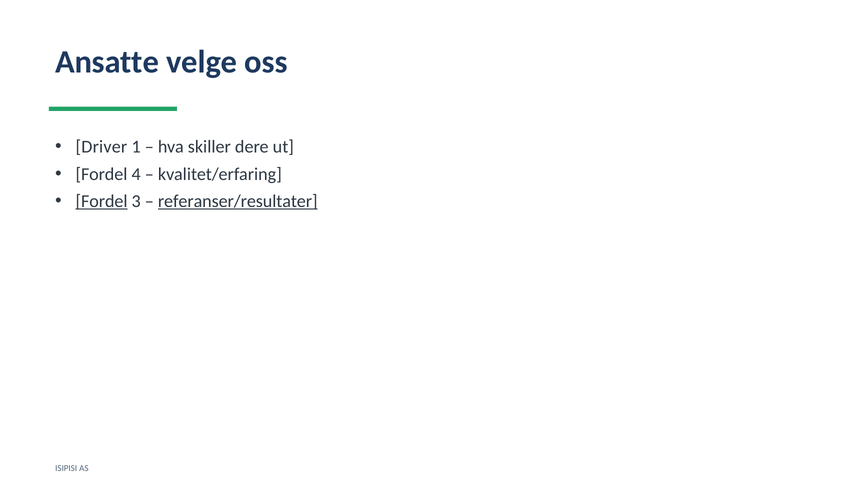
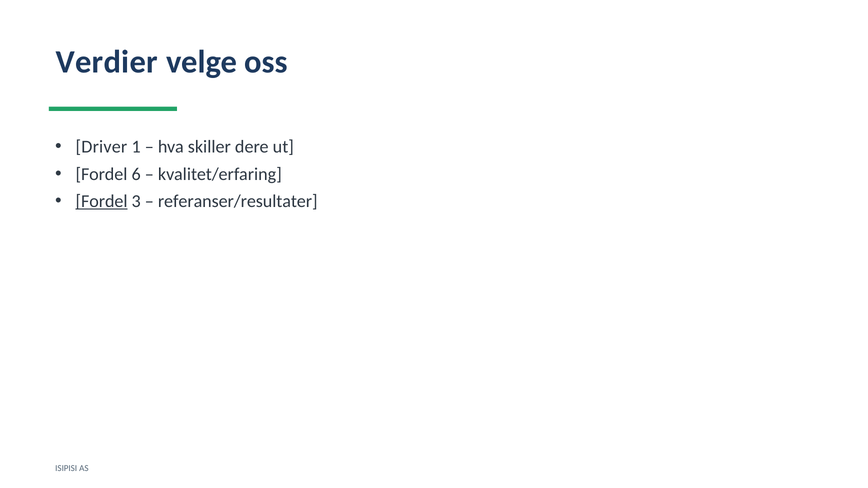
Ansatte: Ansatte -> Verdier (107, 62)
4: 4 -> 6 (136, 174)
referanser/resultater underline: present -> none (238, 201)
